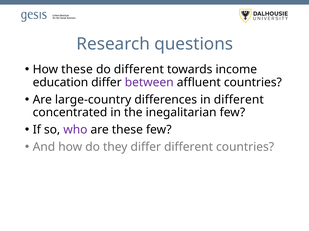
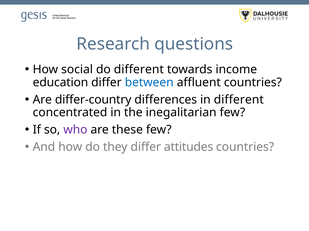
How these: these -> social (77, 70)
between colour: purple -> blue (149, 83)
large-country: large-country -> differ-country (93, 100)
differ different: different -> attitudes (189, 147)
